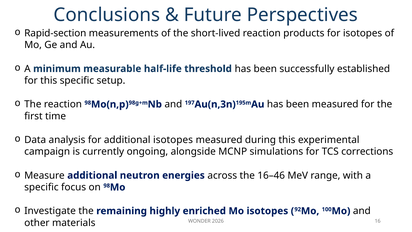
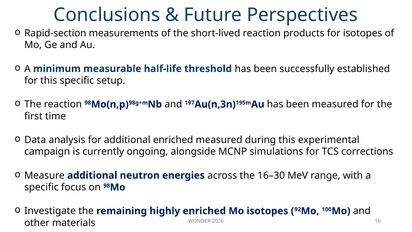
additional isotopes: isotopes -> enriched (173, 140)
16–46: 16–46 -> 16–30 (271, 175)
